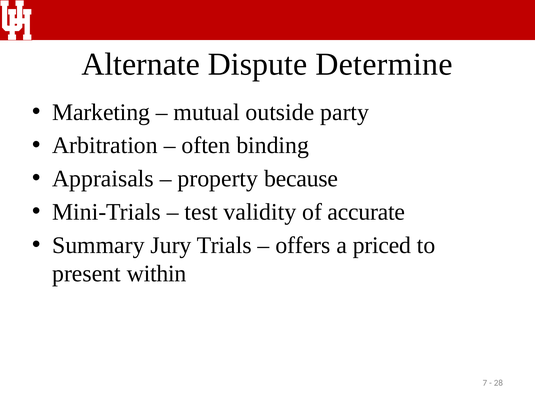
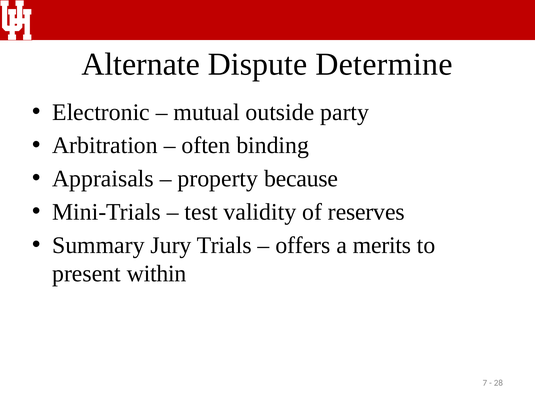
Marketing: Marketing -> Electronic (101, 112)
accurate: accurate -> reserves (366, 212)
priced: priced -> merits (382, 245)
